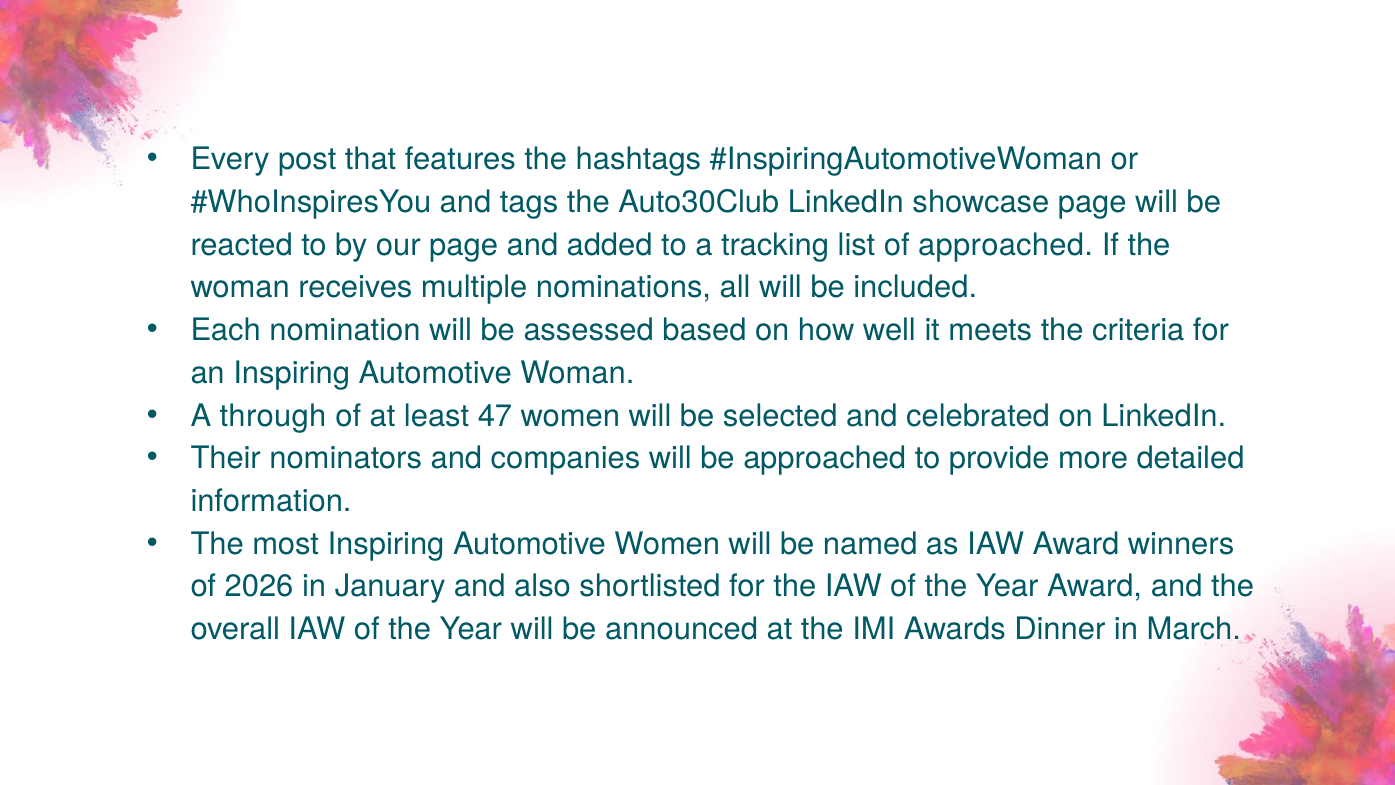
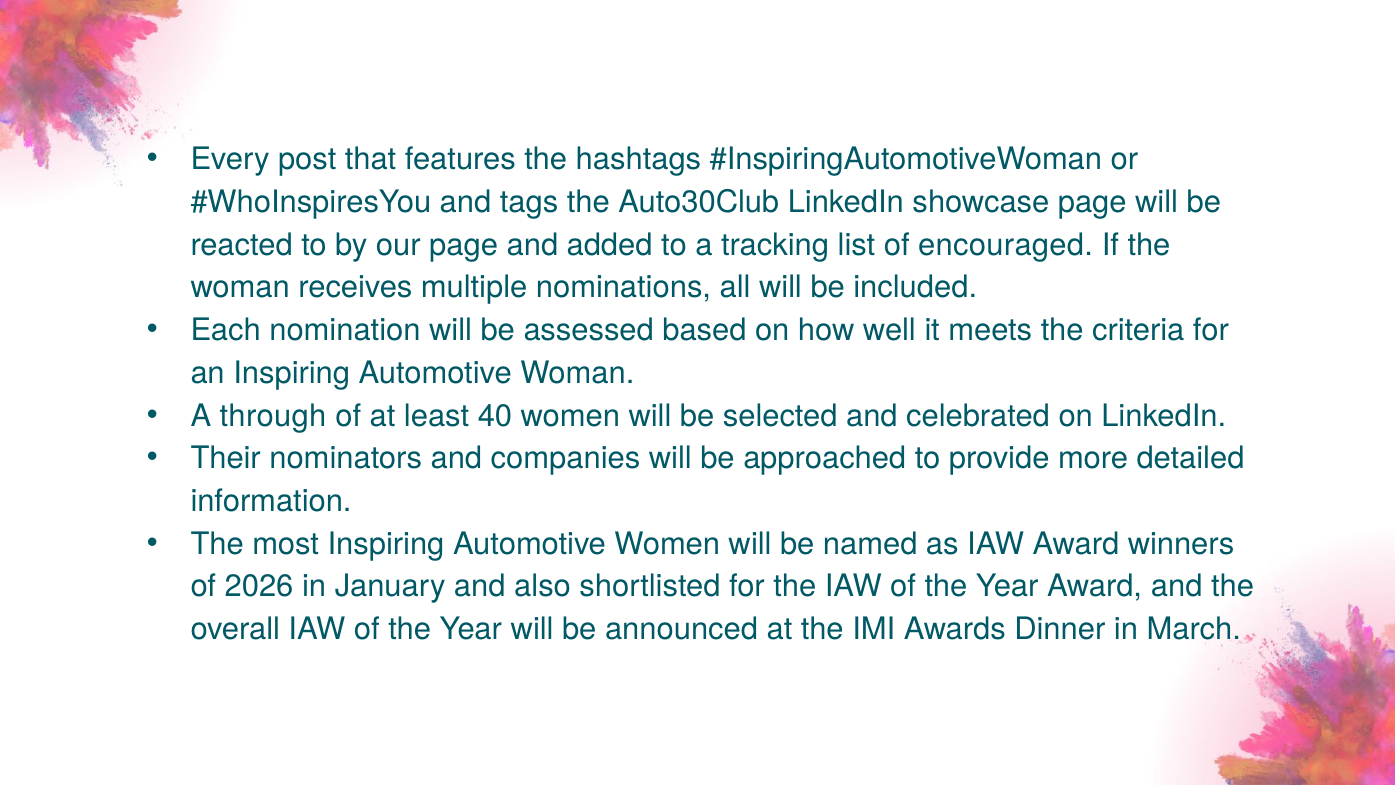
of approached: approached -> encouraged (1006, 245)
47: 47 -> 40 (495, 416)
